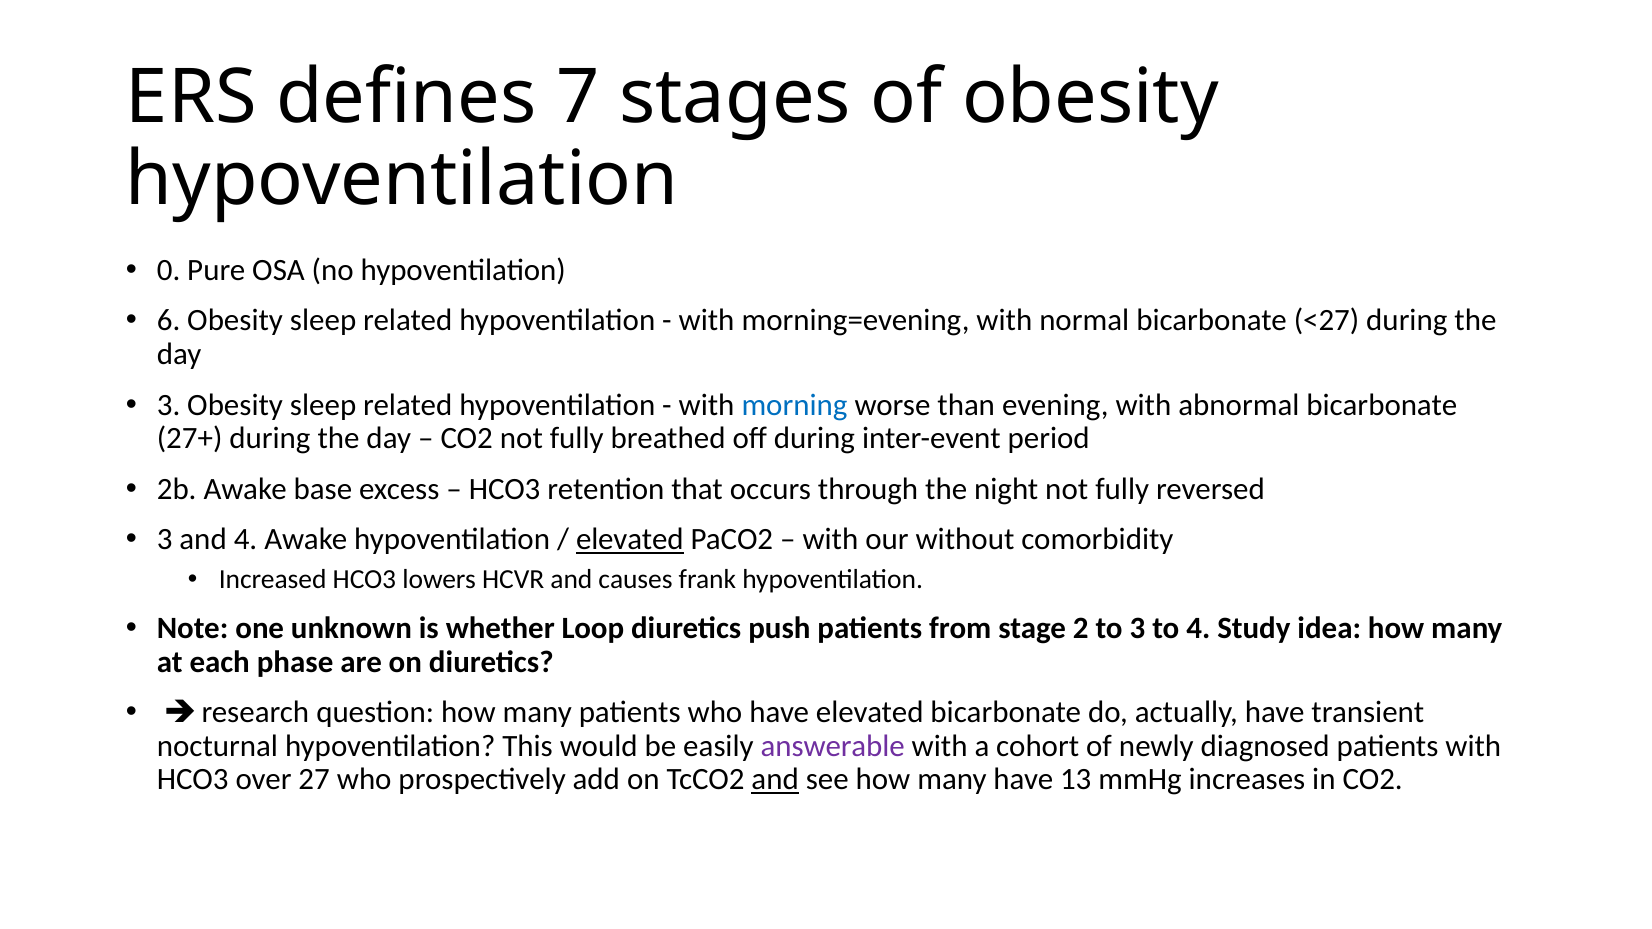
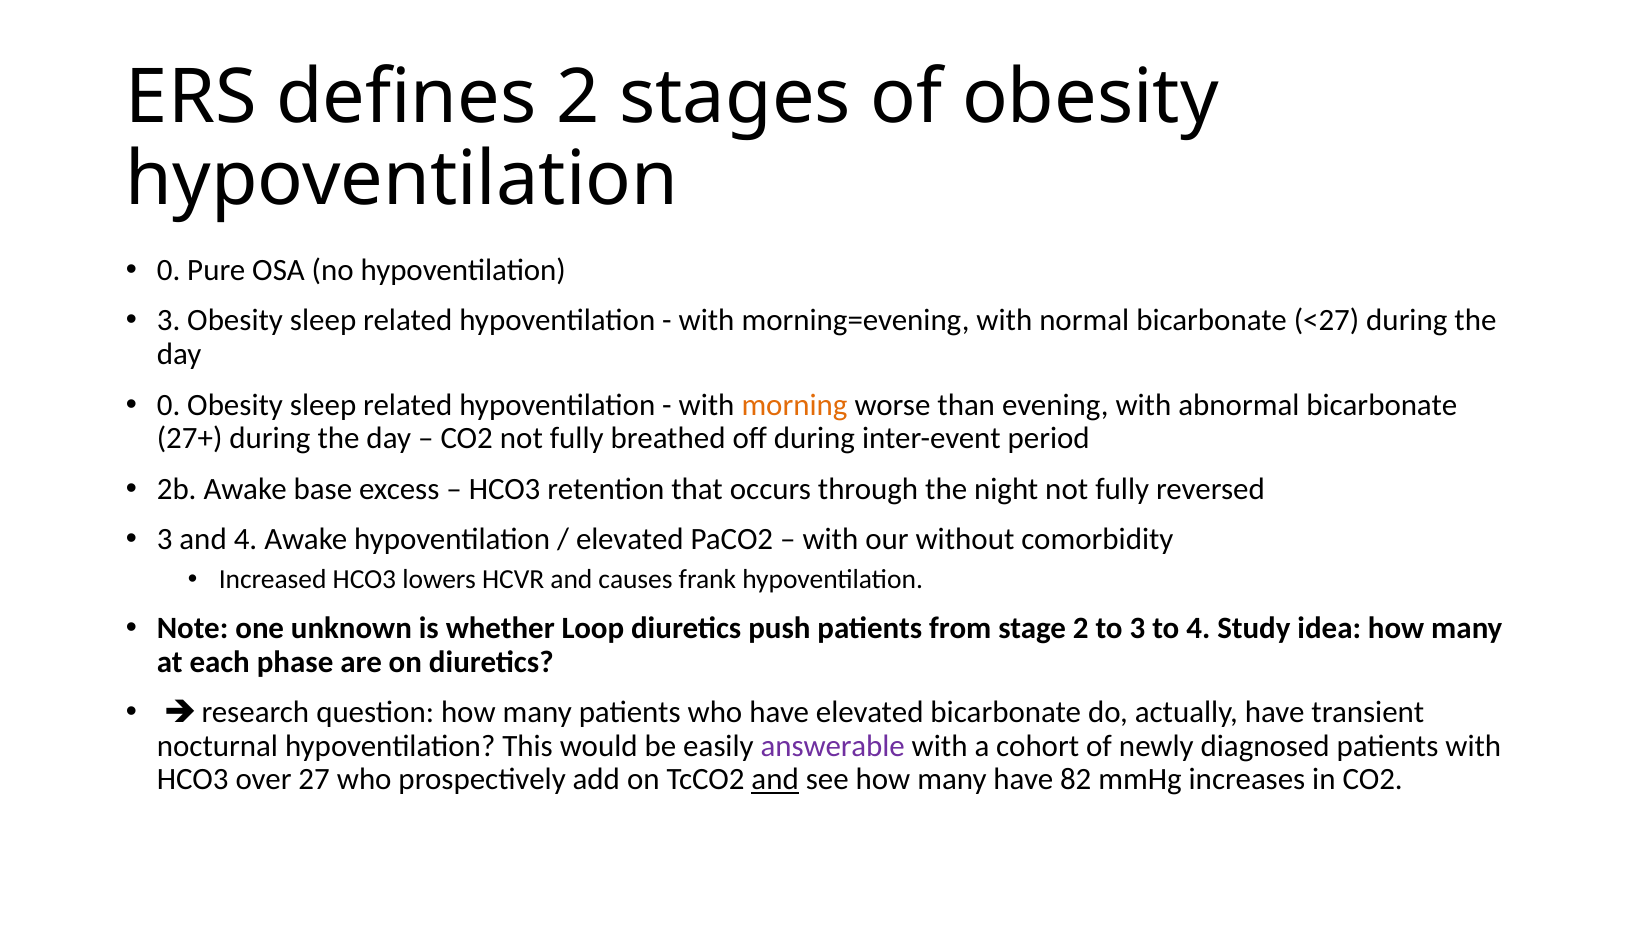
defines 7: 7 -> 2 (578, 98)
6: 6 -> 3 (169, 321)
3: 3 -> 0 (169, 405)
morning colour: blue -> orange (794, 405)
elevated underline: present -> none (630, 540)
13: 13 -> 82 (1076, 780)
